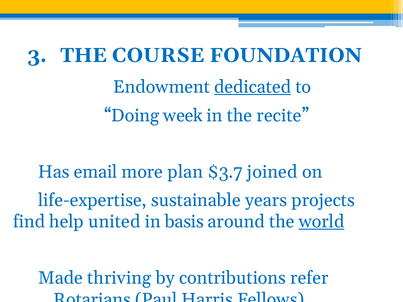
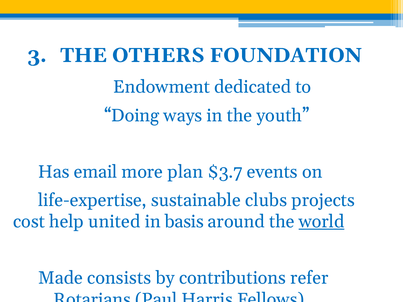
COURSE: COURSE -> OTHERS (158, 55)
dedicated underline: present -> none (253, 87)
week: week -> ways (183, 116)
recite: recite -> youth (283, 116)
joined: joined -> events (272, 172)
years: years -> clubs (266, 200)
find: find -> cost (29, 222)
thriving: thriving -> consists (119, 278)
